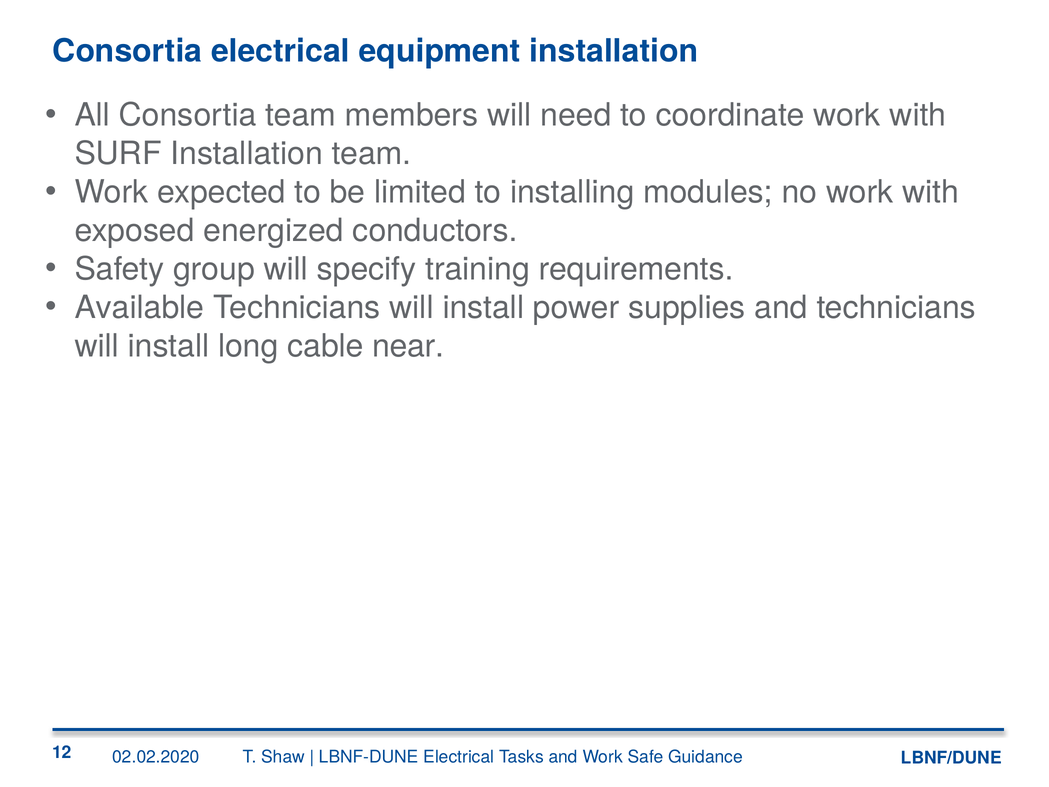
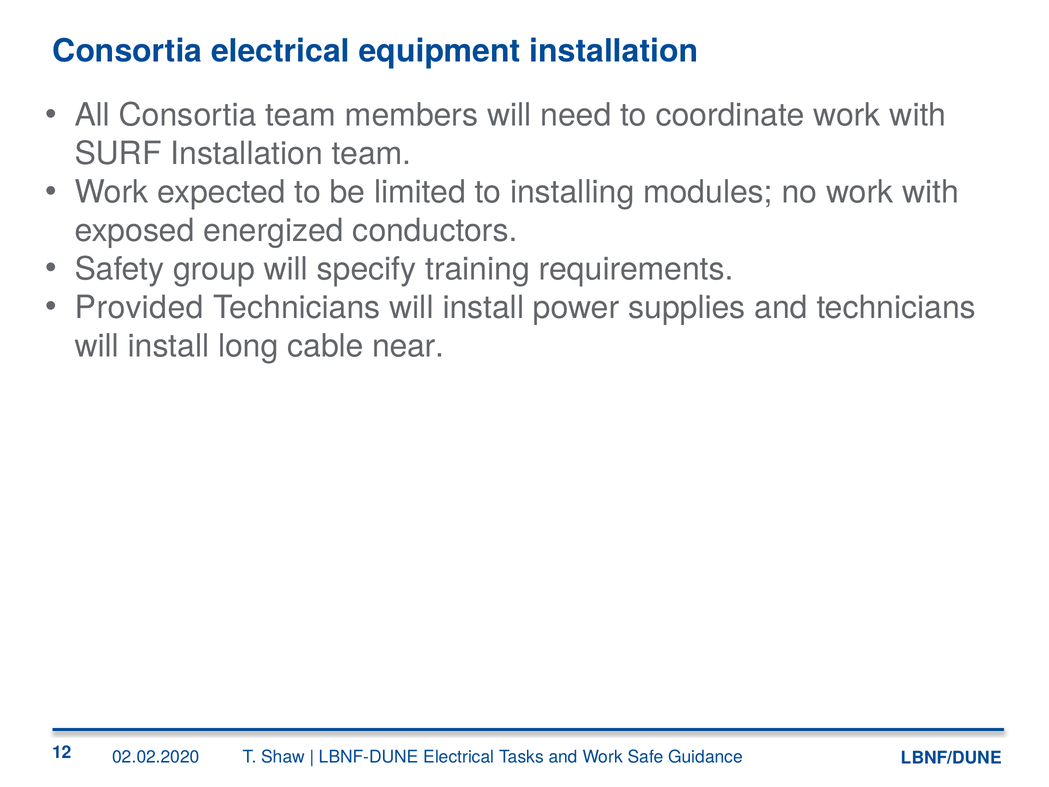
Available: Available -> Provided (139, 307)
